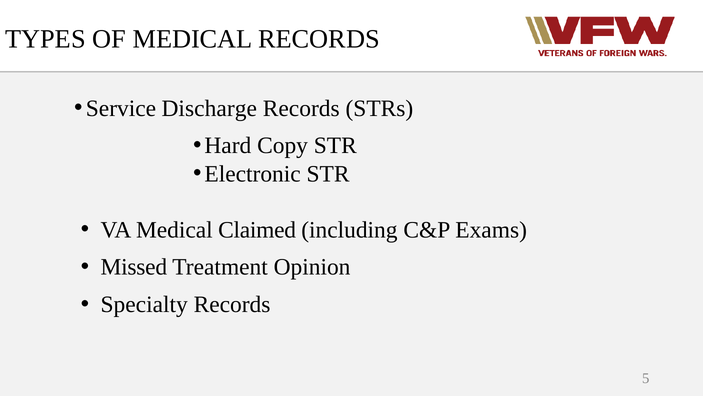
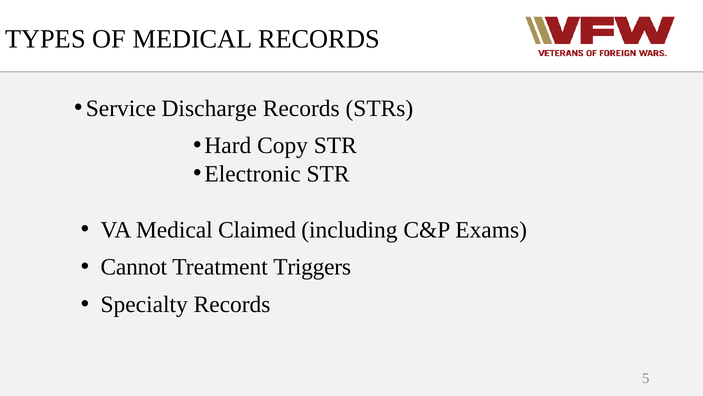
Missed: Missed -> Cannot (134, 267)
Opinion: Opinion -> Triggers (312, 267)
